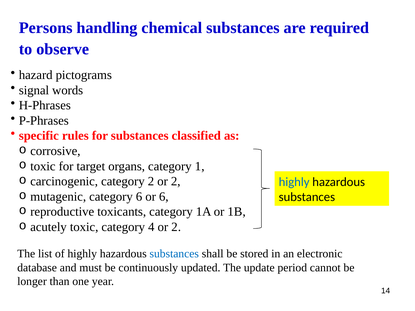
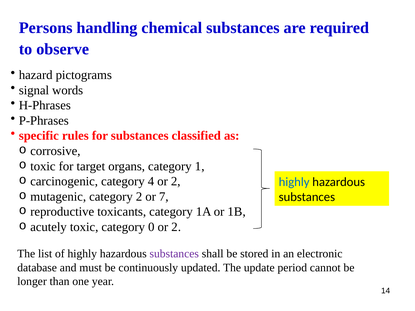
category 2: 2 -> 4 (151, 182)
category 6: 6 -> 2 (139, 197)
or 6: 6 -> 7 (164, 197)
4: 4 -> 0 (151, 227)
substances colour: blue -> purple (174, 254)
